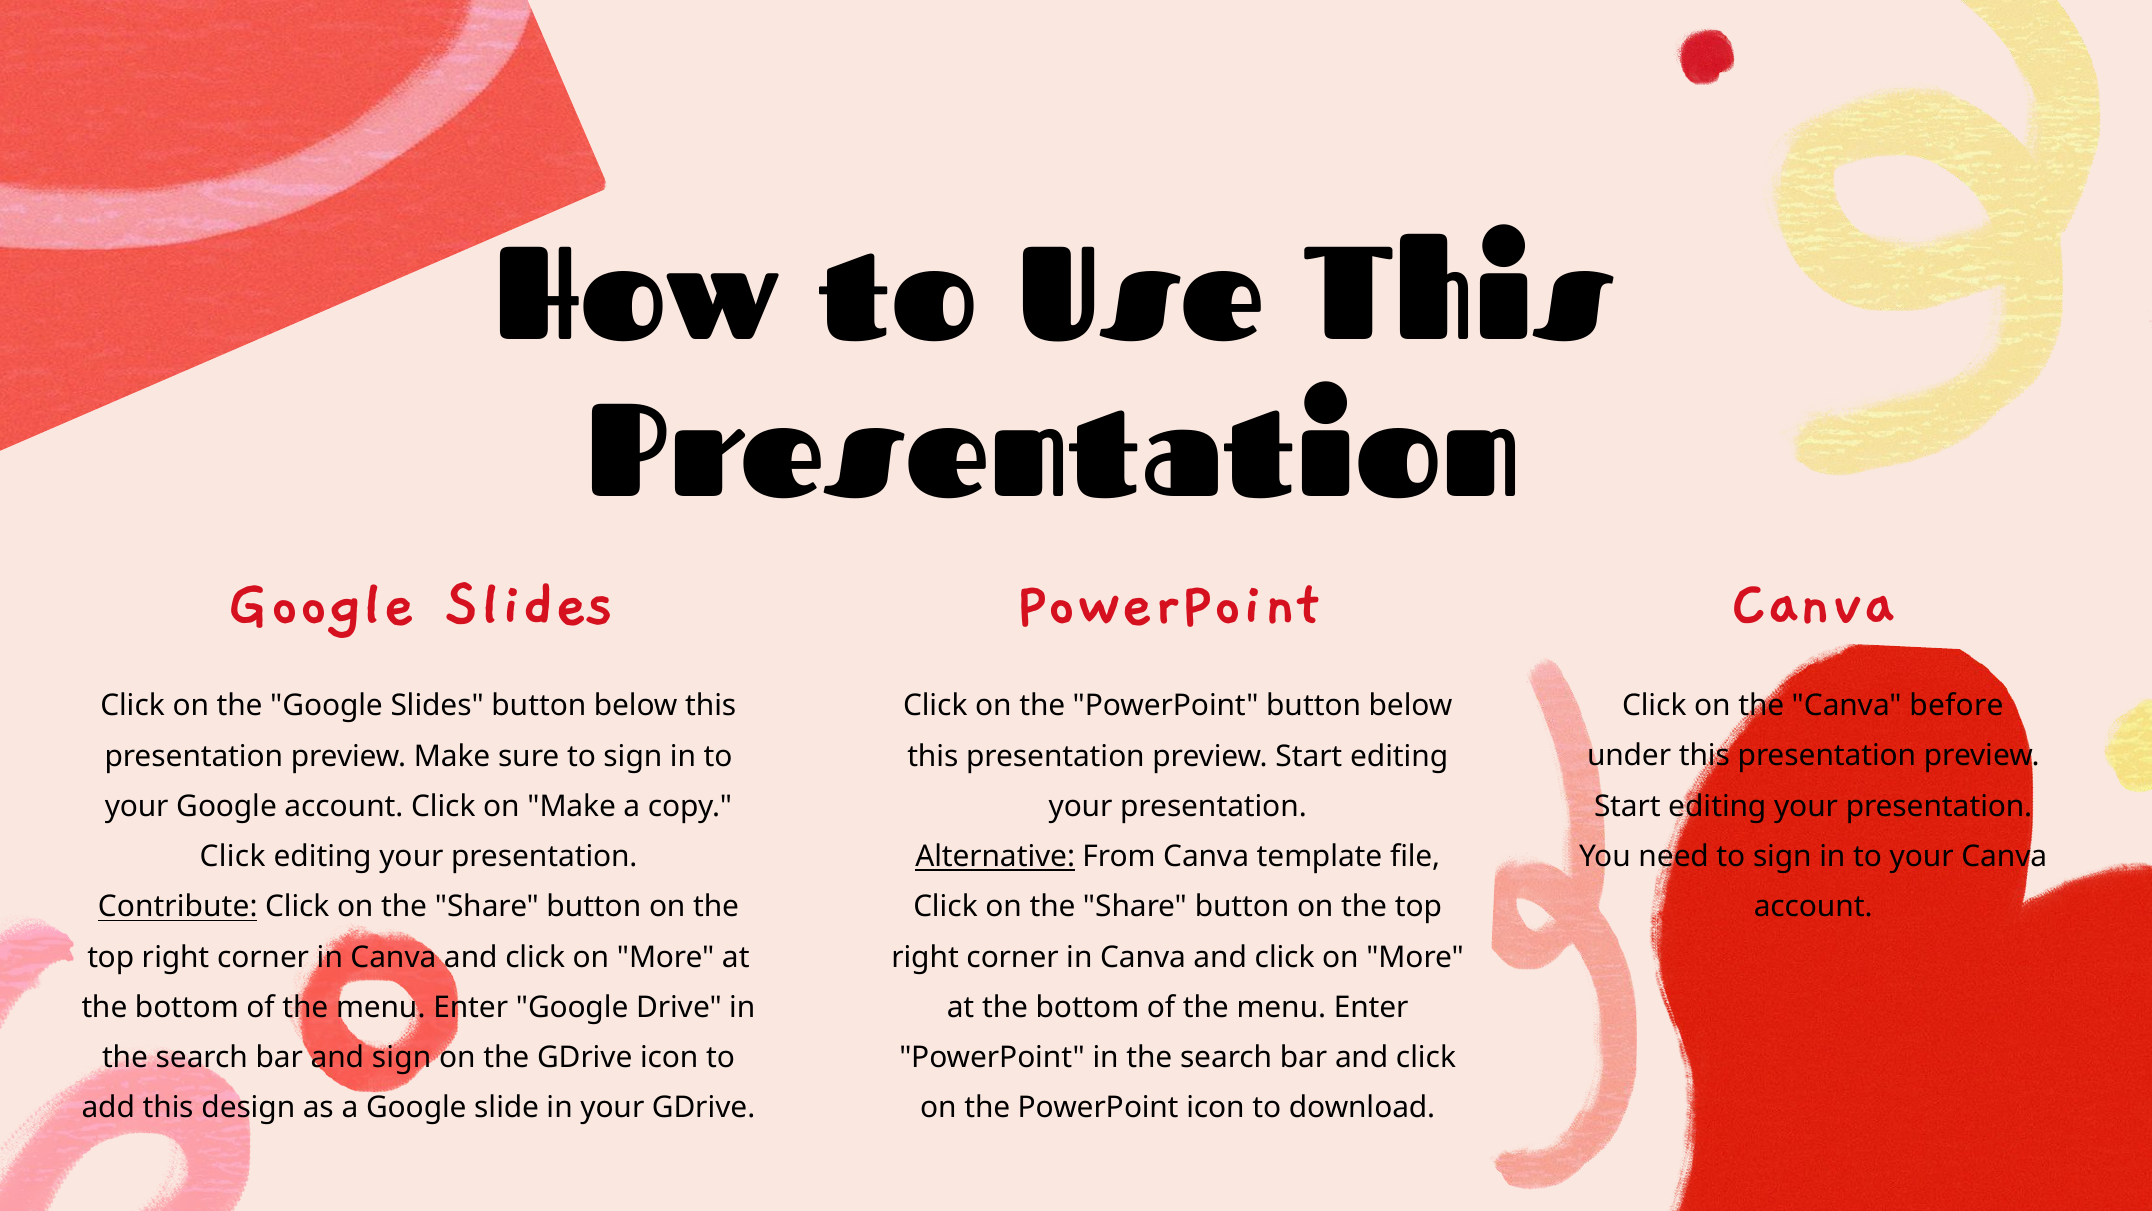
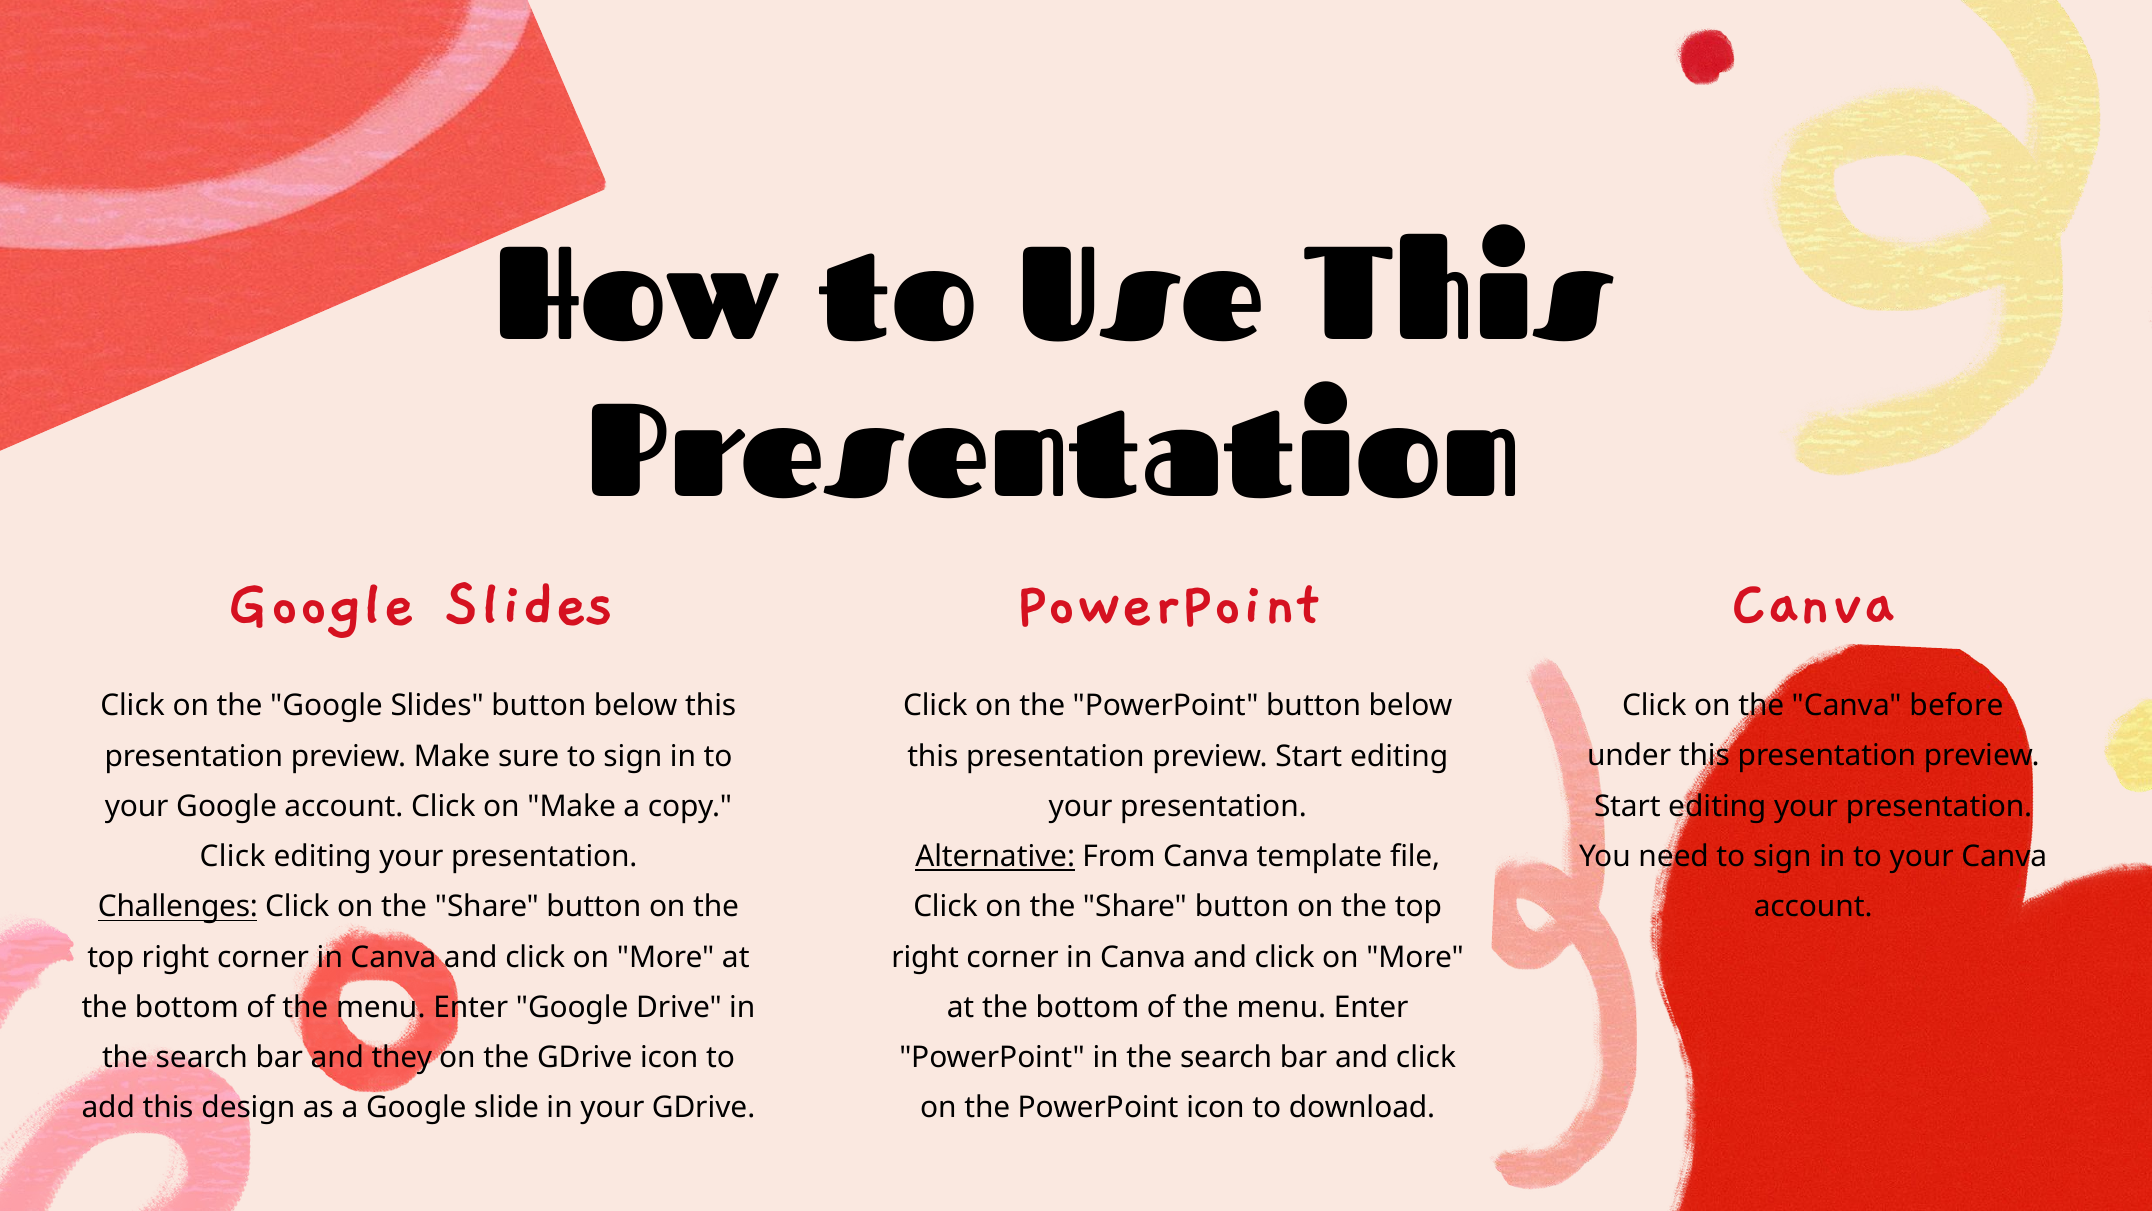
Contribute: Contribute -> Challenges (178, 907)
and sign: sign -> they (402, 1057)
